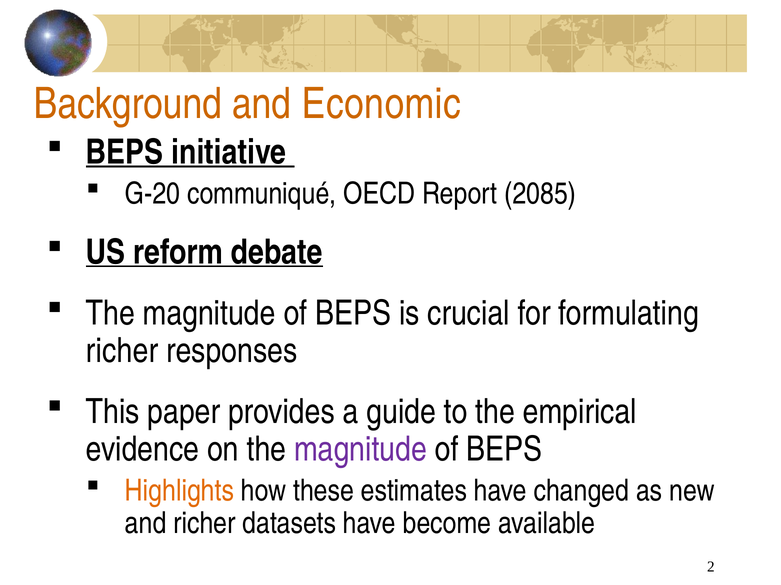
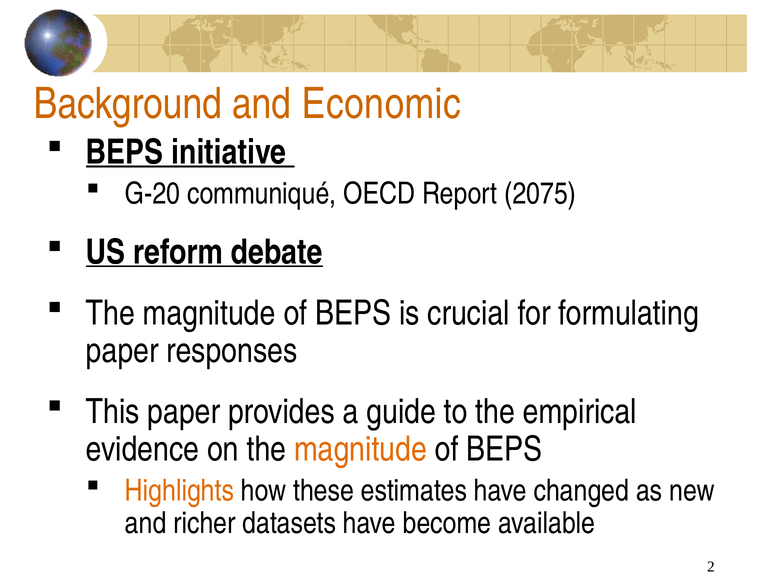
2085: 2085 -> 2075 (540, 194)
richer: richer -> paper (122, 351)
magnitude colour: purple -> orange (360, 450)
